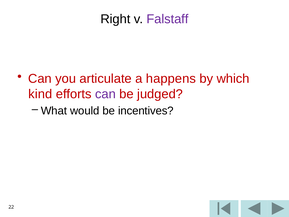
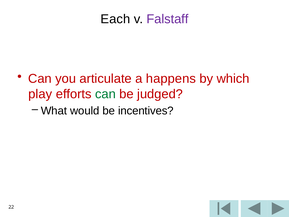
Right: Right -> Each (115, 19)
kind: kind -> play (40, 94)
can colour: purple -> green (105, 94)
